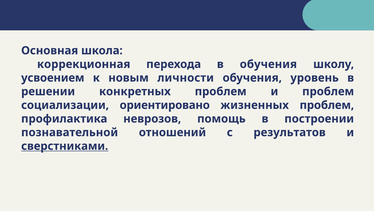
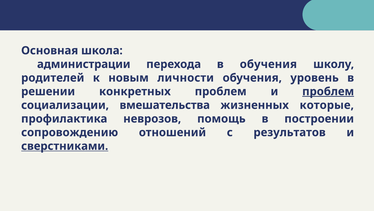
коррекционная: коррекционная -> администрации (84, 64)
усвоением: усвоением -> родителей (53, 78)
проблем underline: none -> present (328, 91)
ориентировано: ориентировано -> вмешательства (165, 105)
жизненных проблем: проблем -> которые (327, 105)
познавательной: познавательной -> сопровождению (70, 132)
